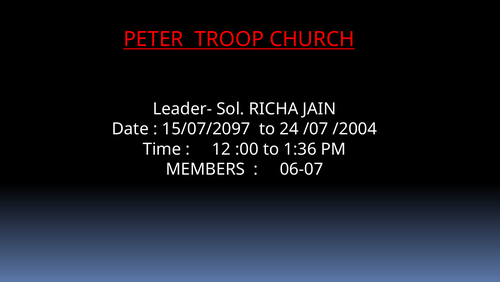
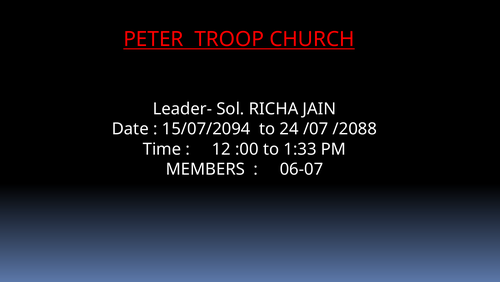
15/07/2097: 15/07/2097 -> 15/07/2094 (206, 129)
/2004: /2004 -> /2088 (355, 129)
1:36: 1:36 -> 1:33 (300, 149)
